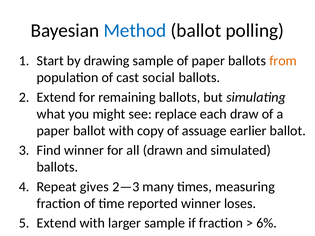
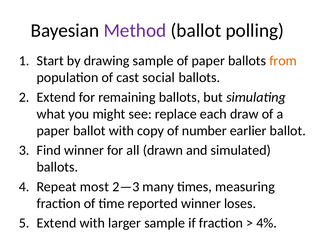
Method colour: blue -> purple (135, 30)
assuage: assuage -> number (204, 131)
gives: gives -> most (94, 187)
6%: 6% -> 4% (267, 223)
